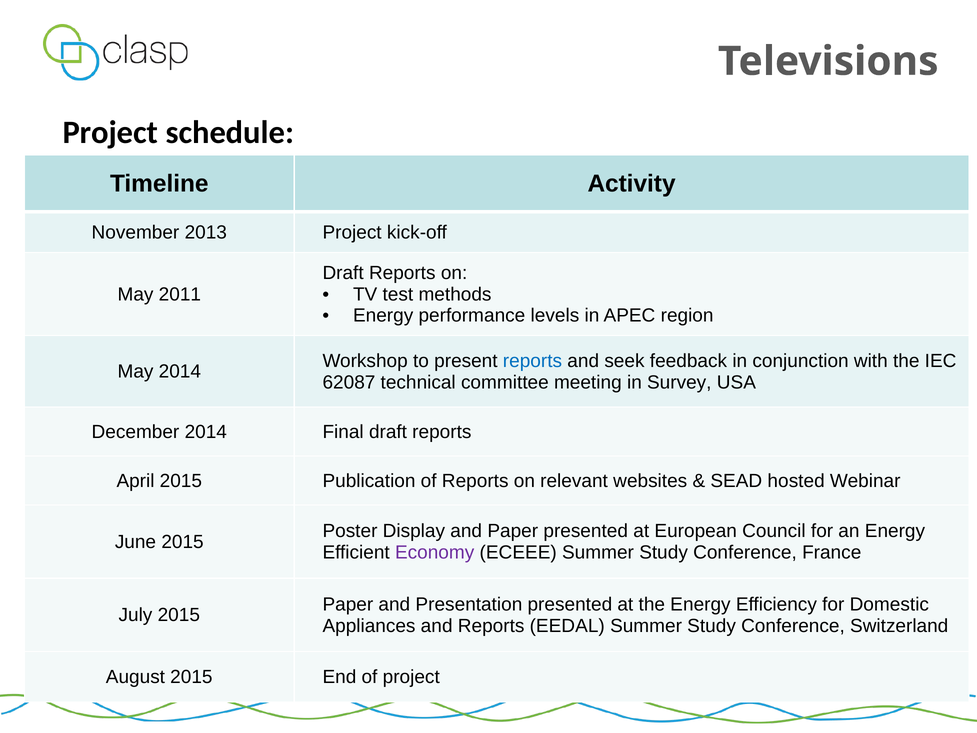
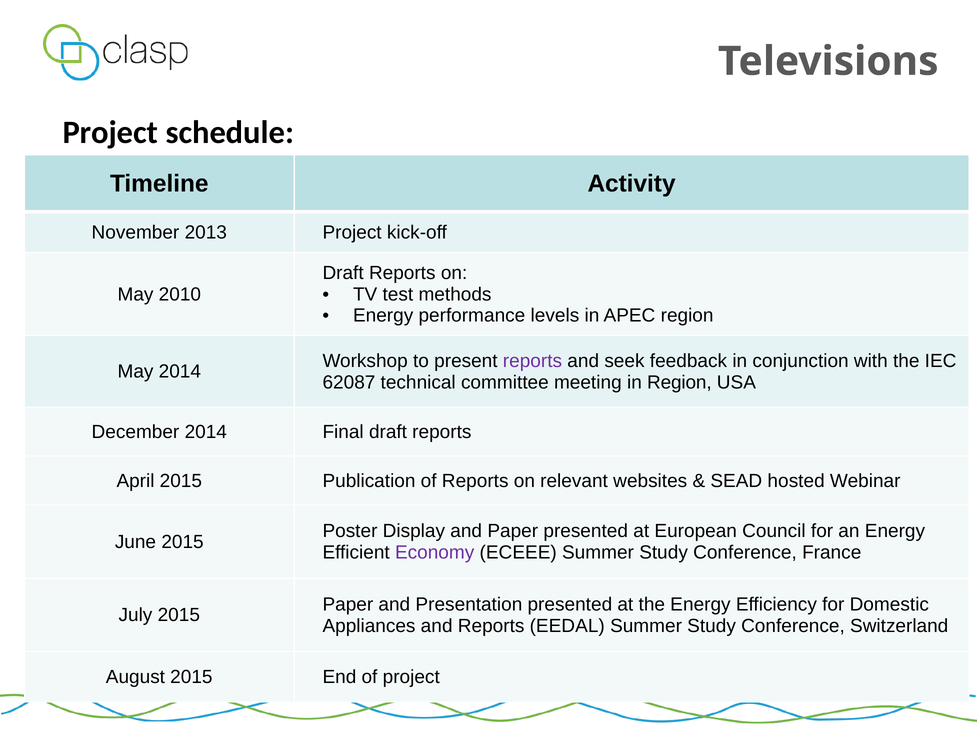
2011: 2011 -> 2010 (180, 294)
reports colour: blue -> purple (532, 361)
in Survey: Survey -> Region (679, 382)
